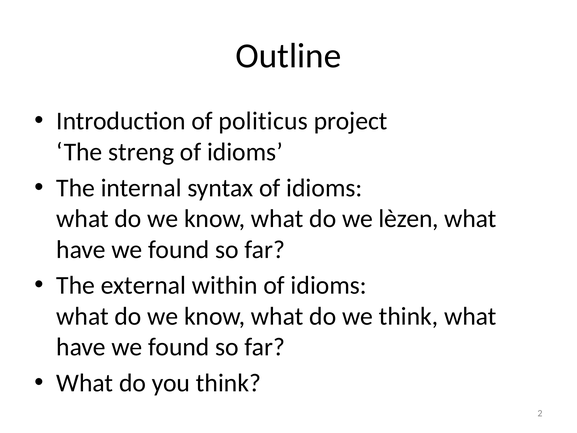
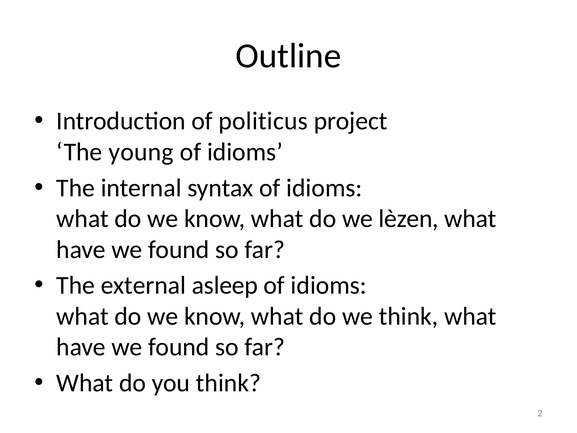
streng: streng -> young (141, 152)
within: within -> asleep (225, 285)
